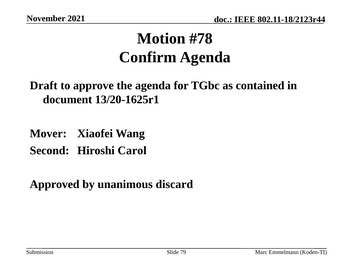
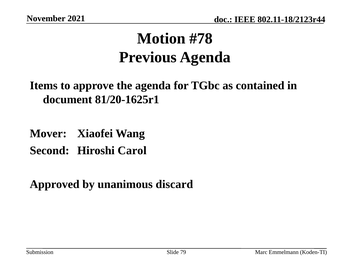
Confirm: Confirm -> Previous (148, 57)
Draft: Draft -> Items (44, 85)
13/20-1625r1: 13/20-1625r1 -> 81/20-1625r1 (127, 99)
